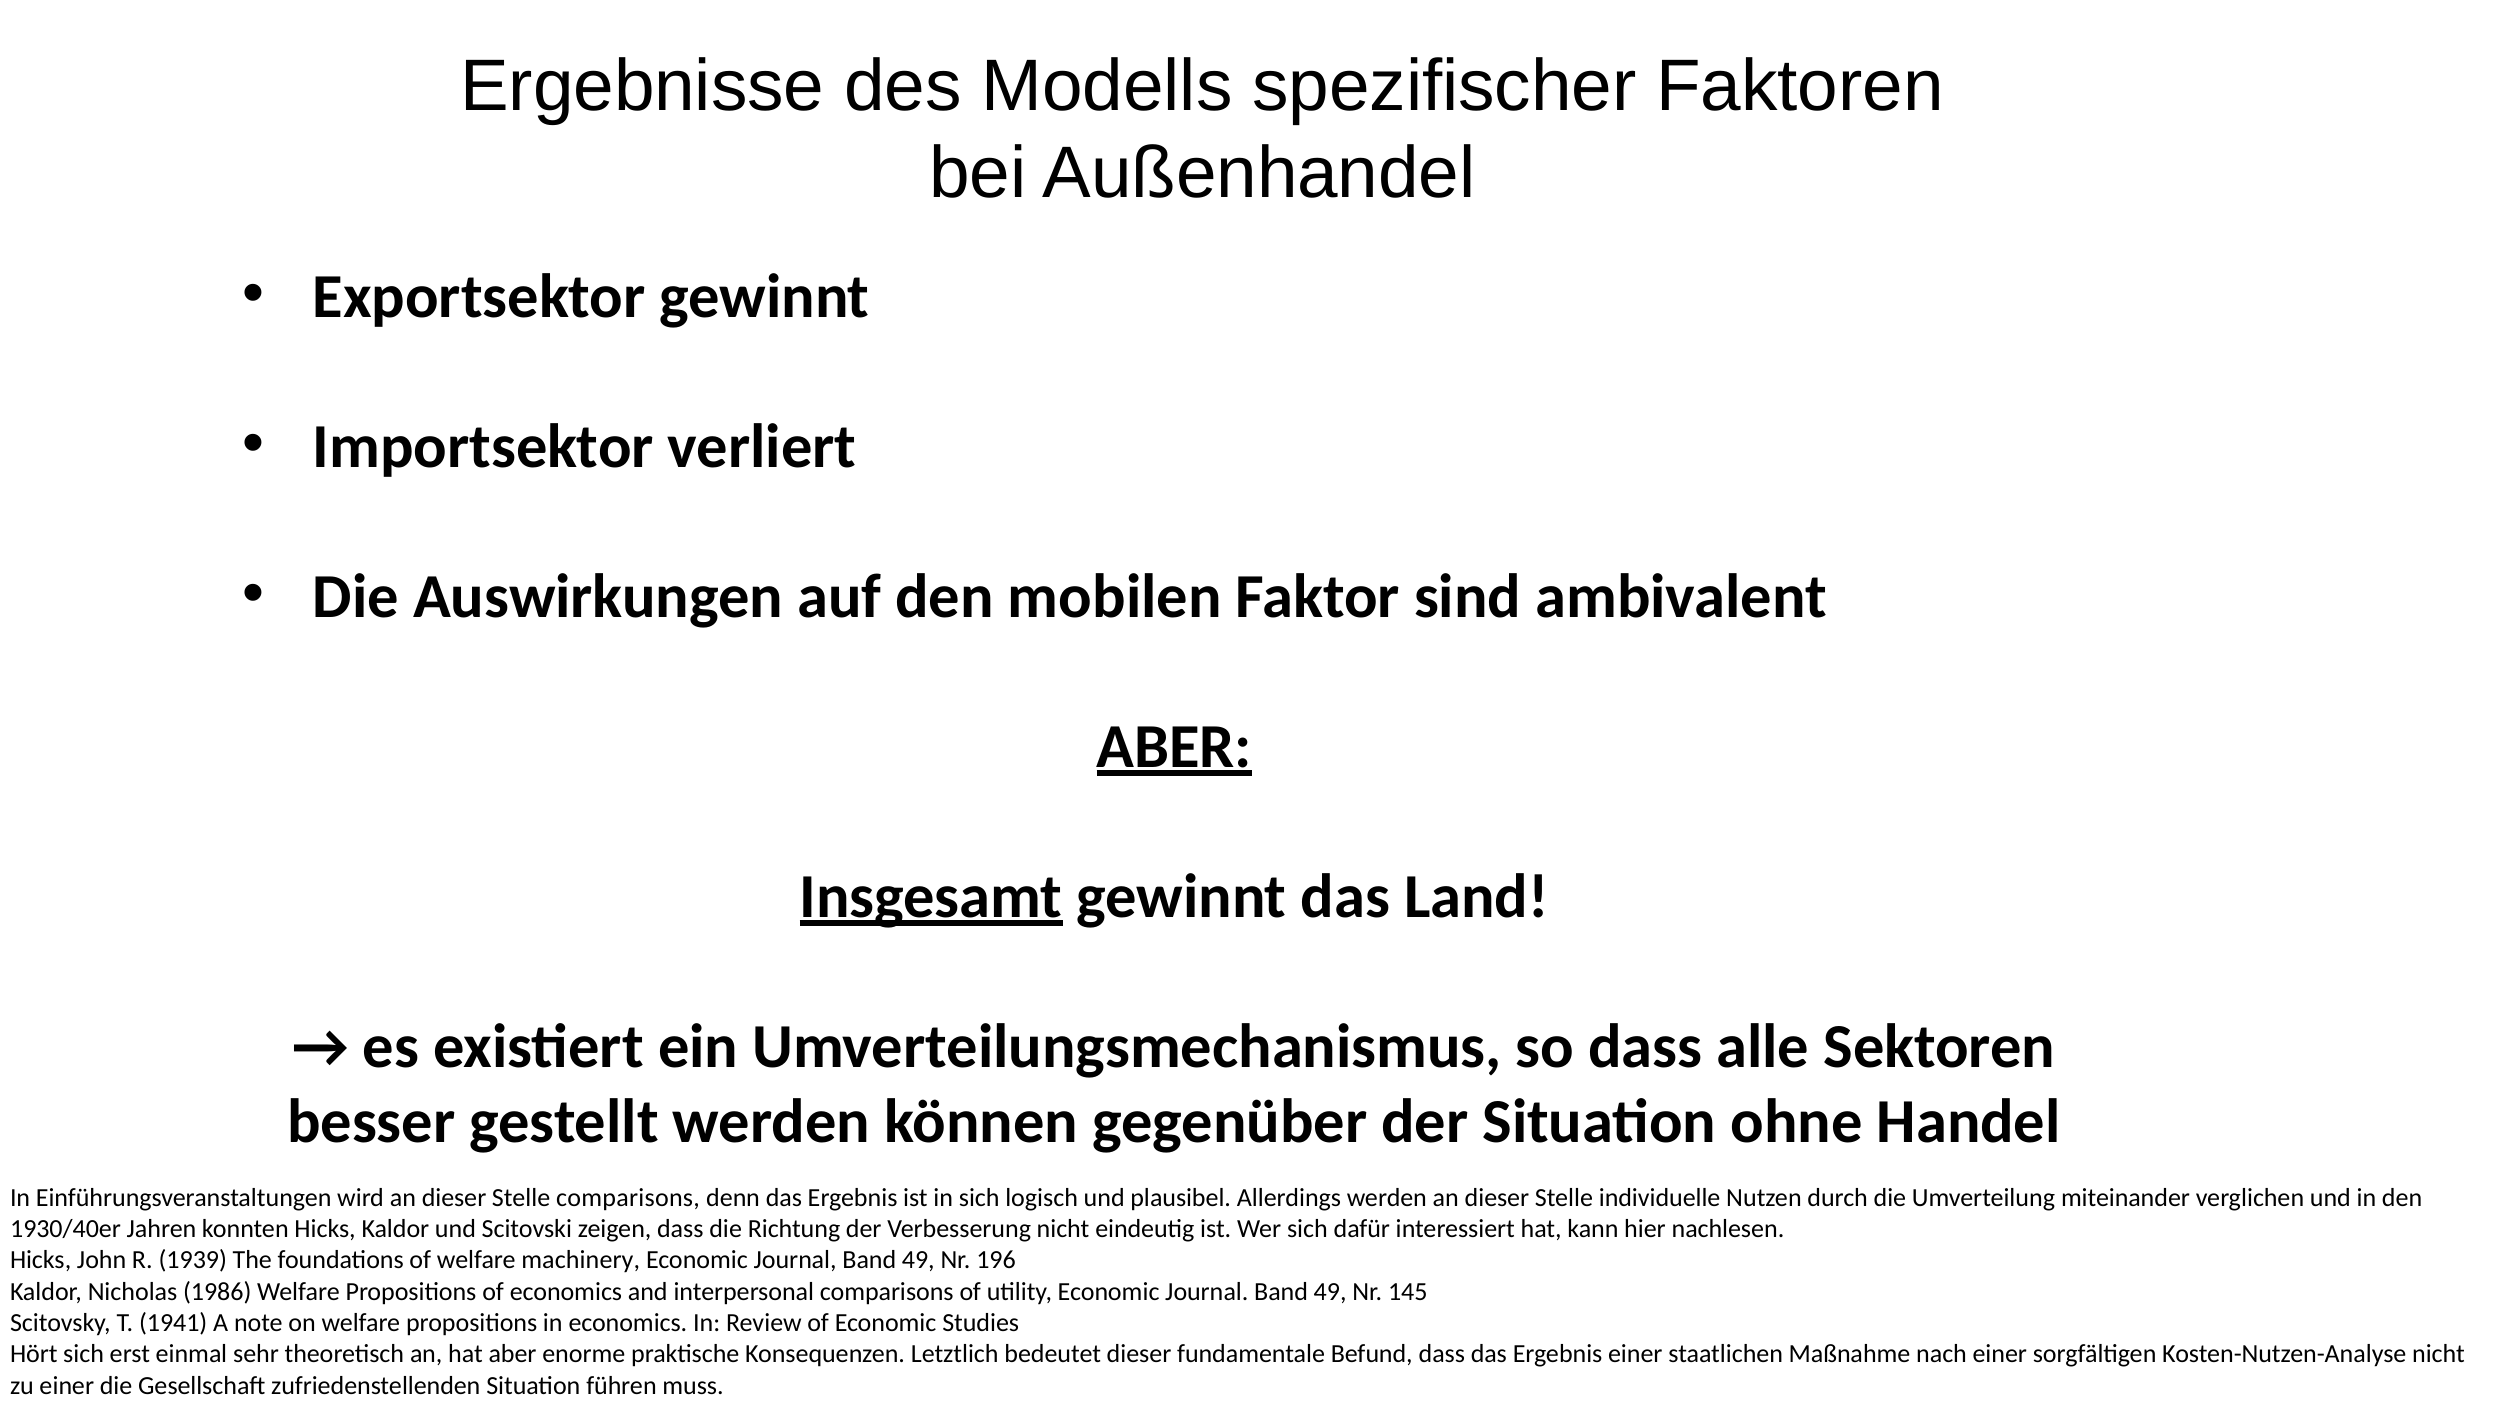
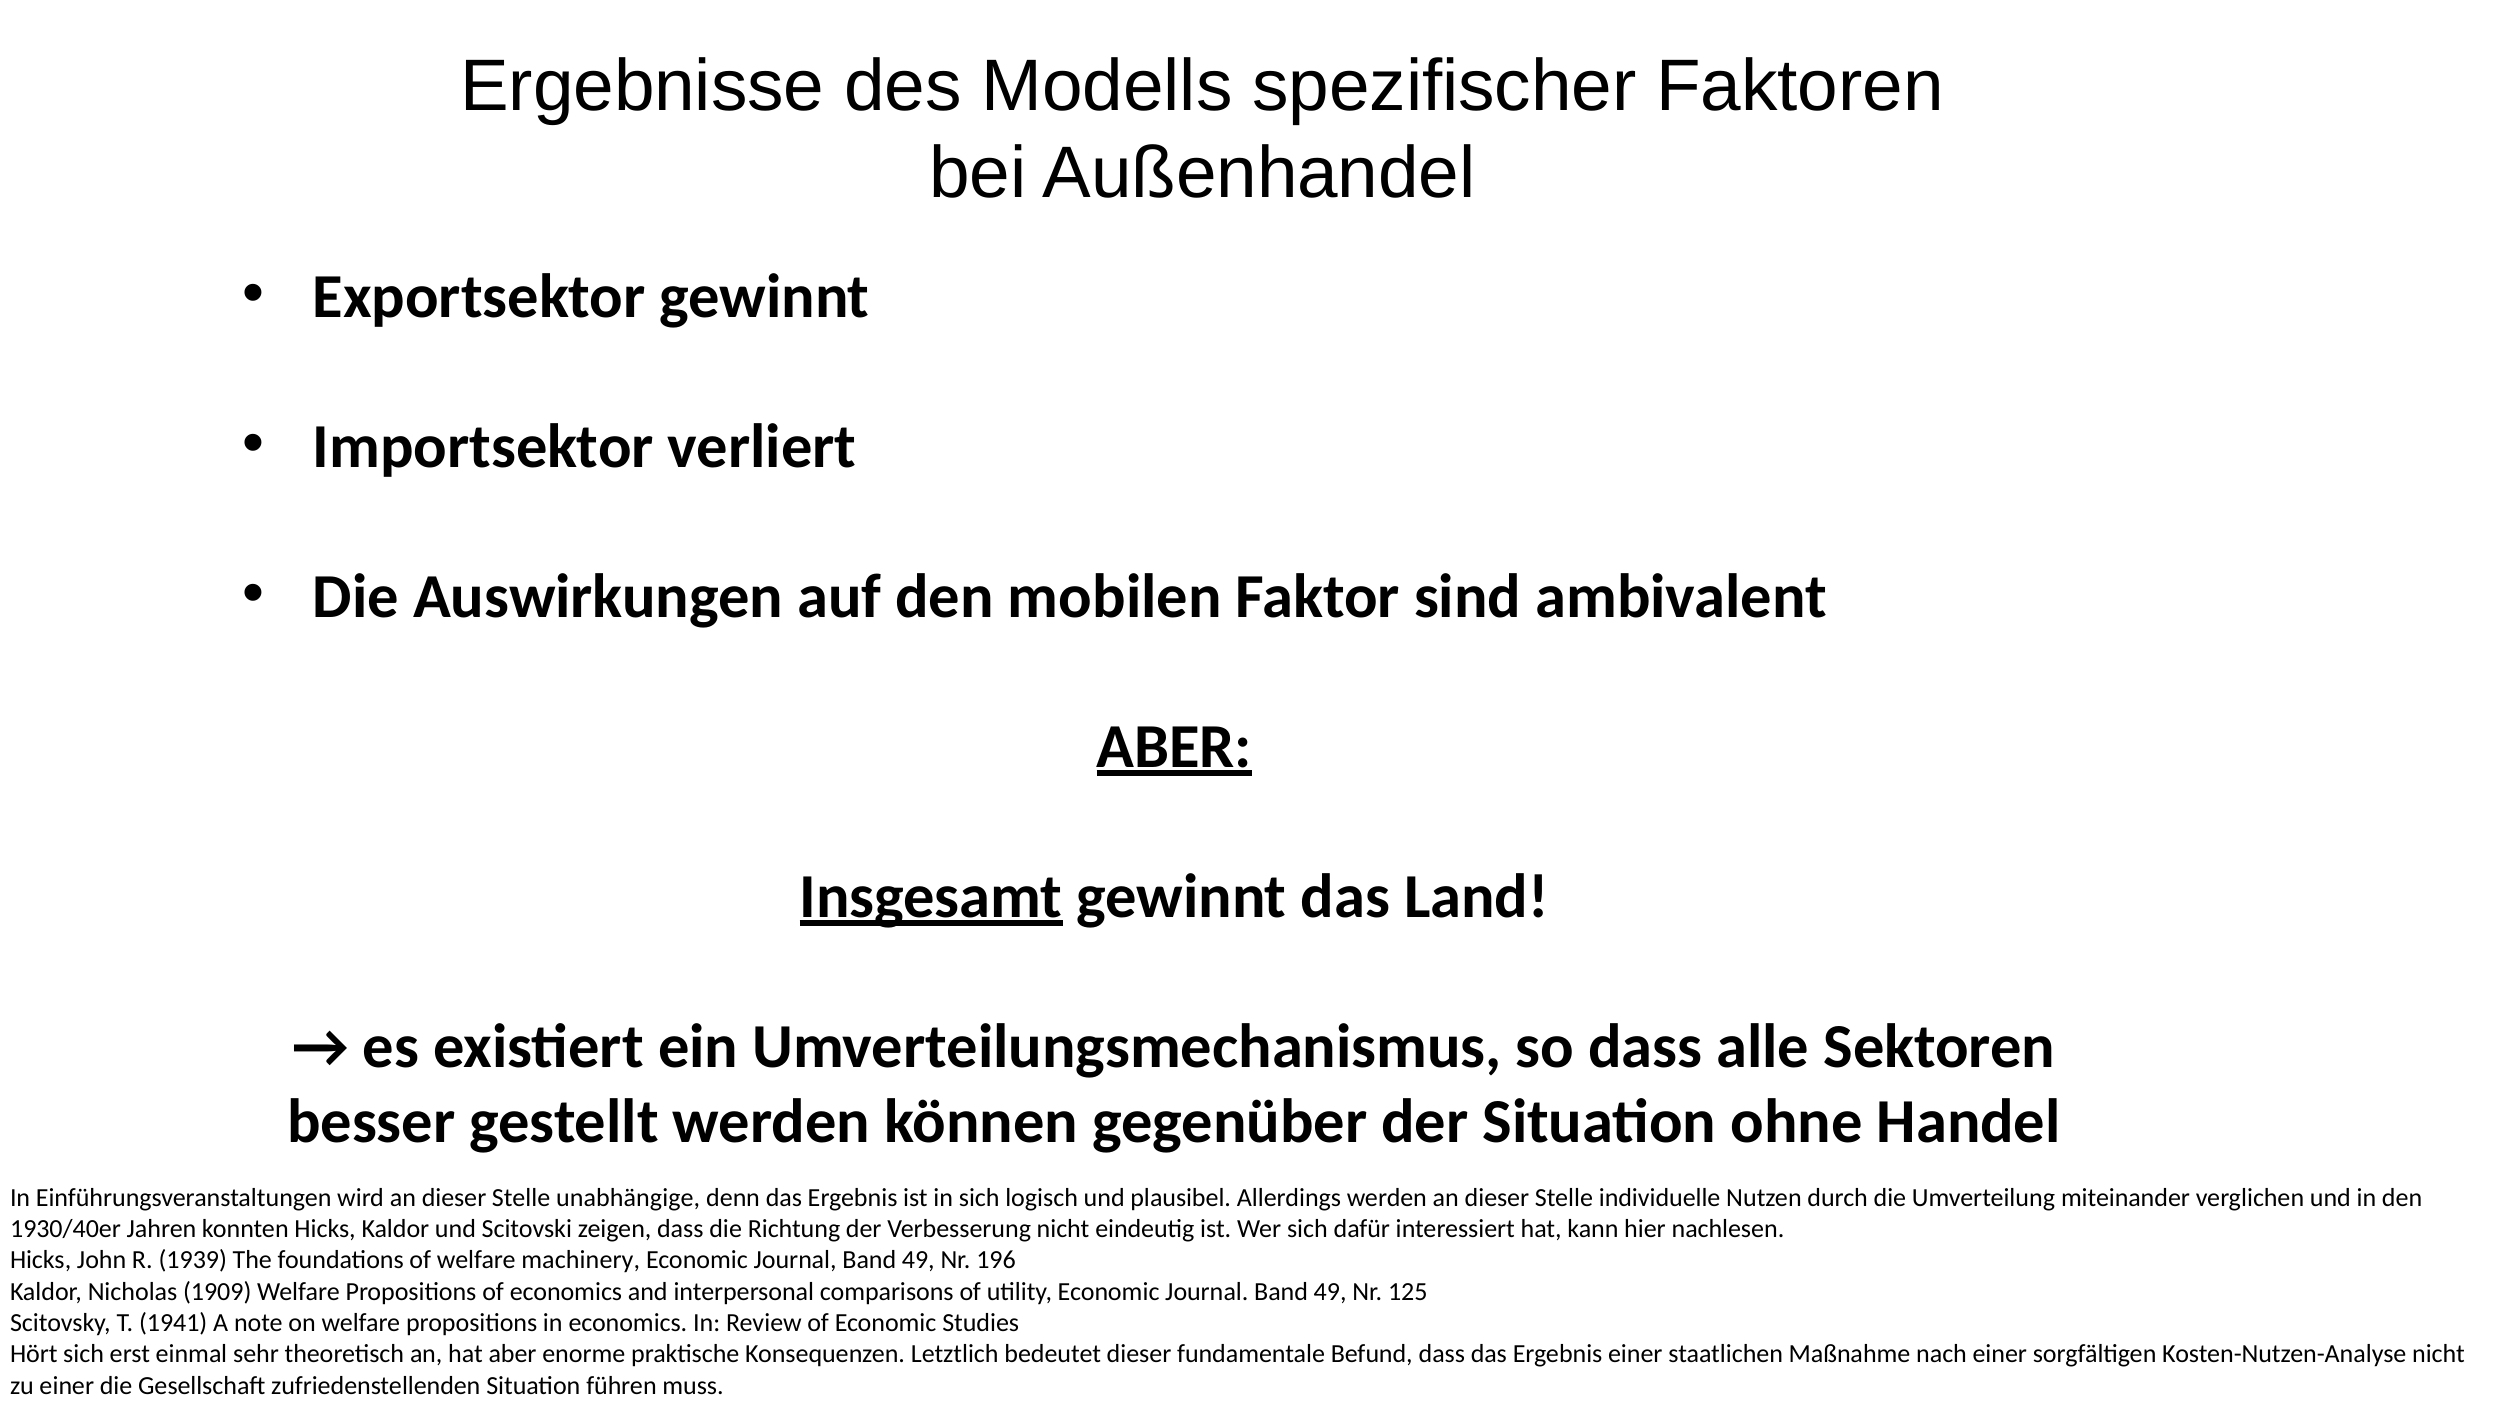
Stelle comparisons: comparisons -> unabhängige (628, 1197)
1986: 1986 -> 1909 (217, 1291)
145: 145 -> 125 (1408, 1291)
